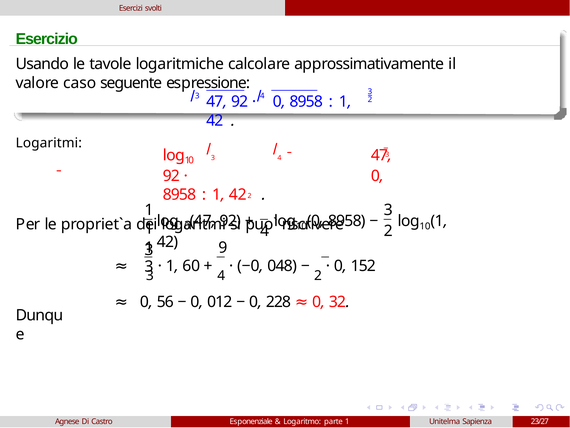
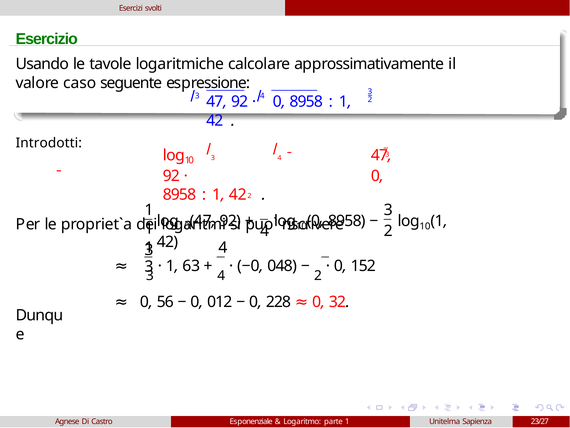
Logaritmi: Logaritmi -> Introdotti (49, 143)
9: 9 -> 4 (223, 248)
60: 60 -> 63 (191, 266)
